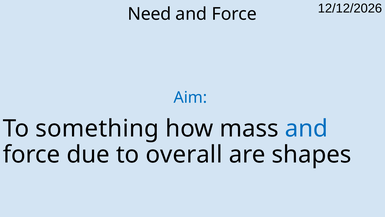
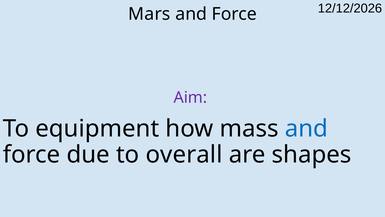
Need: Need -> Mars (149, 14)
Aim colour: blue -> purple (190, 97)
something: something -> equipment (97, 128)
